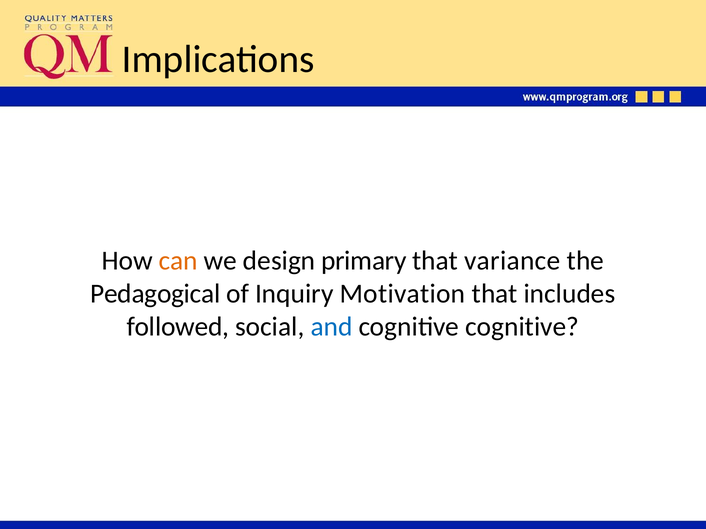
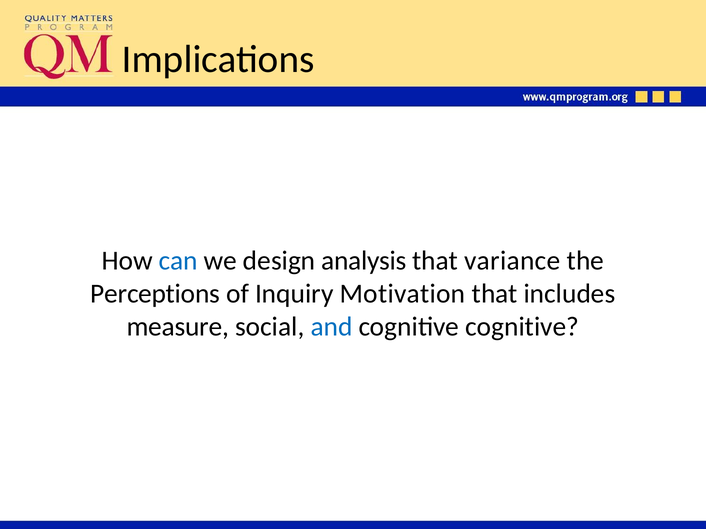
can colour: orange -> blue (178, 261)
primary: primary -> analysis (364, 261)
Pedagogical: Pedagogical -> Perceptions (155, 294)
followed: followed -> measure (178, 327)
